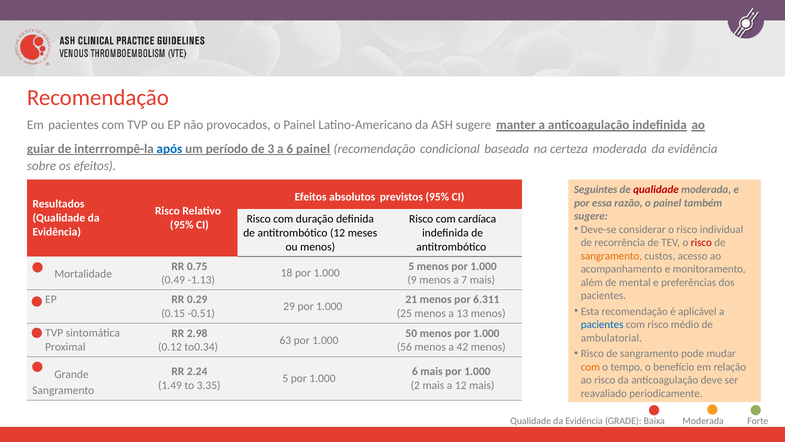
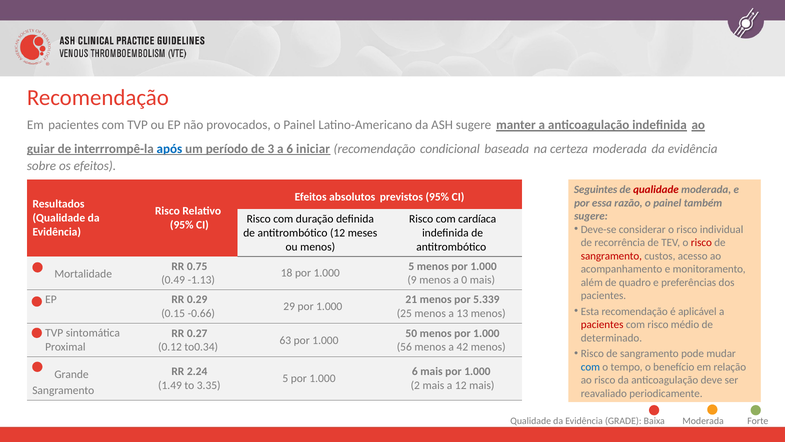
6 painel: painel -> iniciar (313, 149)
sangramento colour: orange -> red (611, 256)
7: 7 -> 0 (464, 280)
mental: mental -> quadro (635, 282)
6.311: 6.311 -> 5.339 (486, 299)
-0.51: -0.51 -> -0.66 (201, 313)
pacientes colour: blue -> red (602, 324)
2.98: 2.98 -> 0.27 (197, 333)
ambulatorial: ambulatorial -> determinado (611, 338)
com colour: orange -> blue (590, 367)
